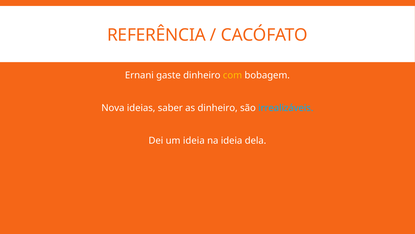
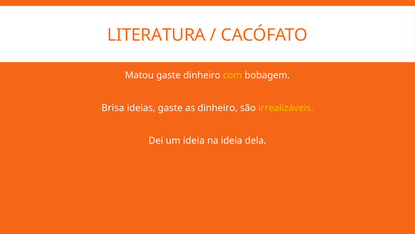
REFERÊNCIA: REFERÊNCIA -> LITERATURA (156, 35)
Ernani: Ernani -> Matou (139, 75)
Nova: Nova -> Brisa (113, 108)
ideias saber: saber -> gaste (170, 108)
irrealizáveis colour: light blue -> yellow (286, 108)
